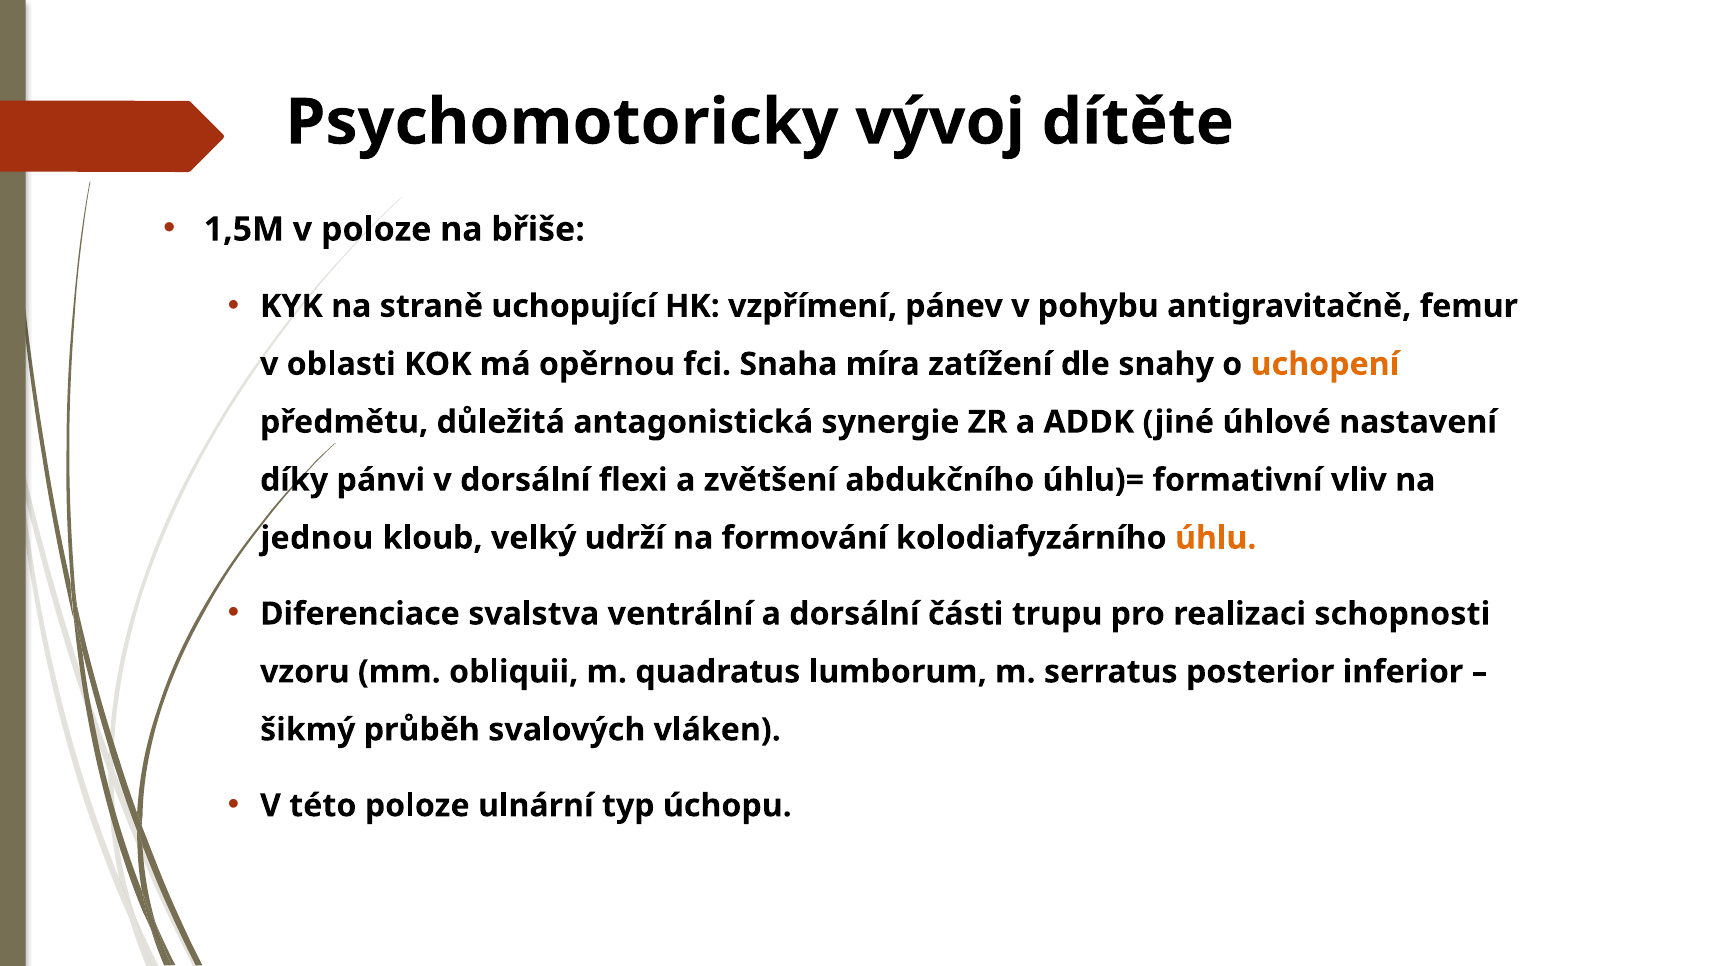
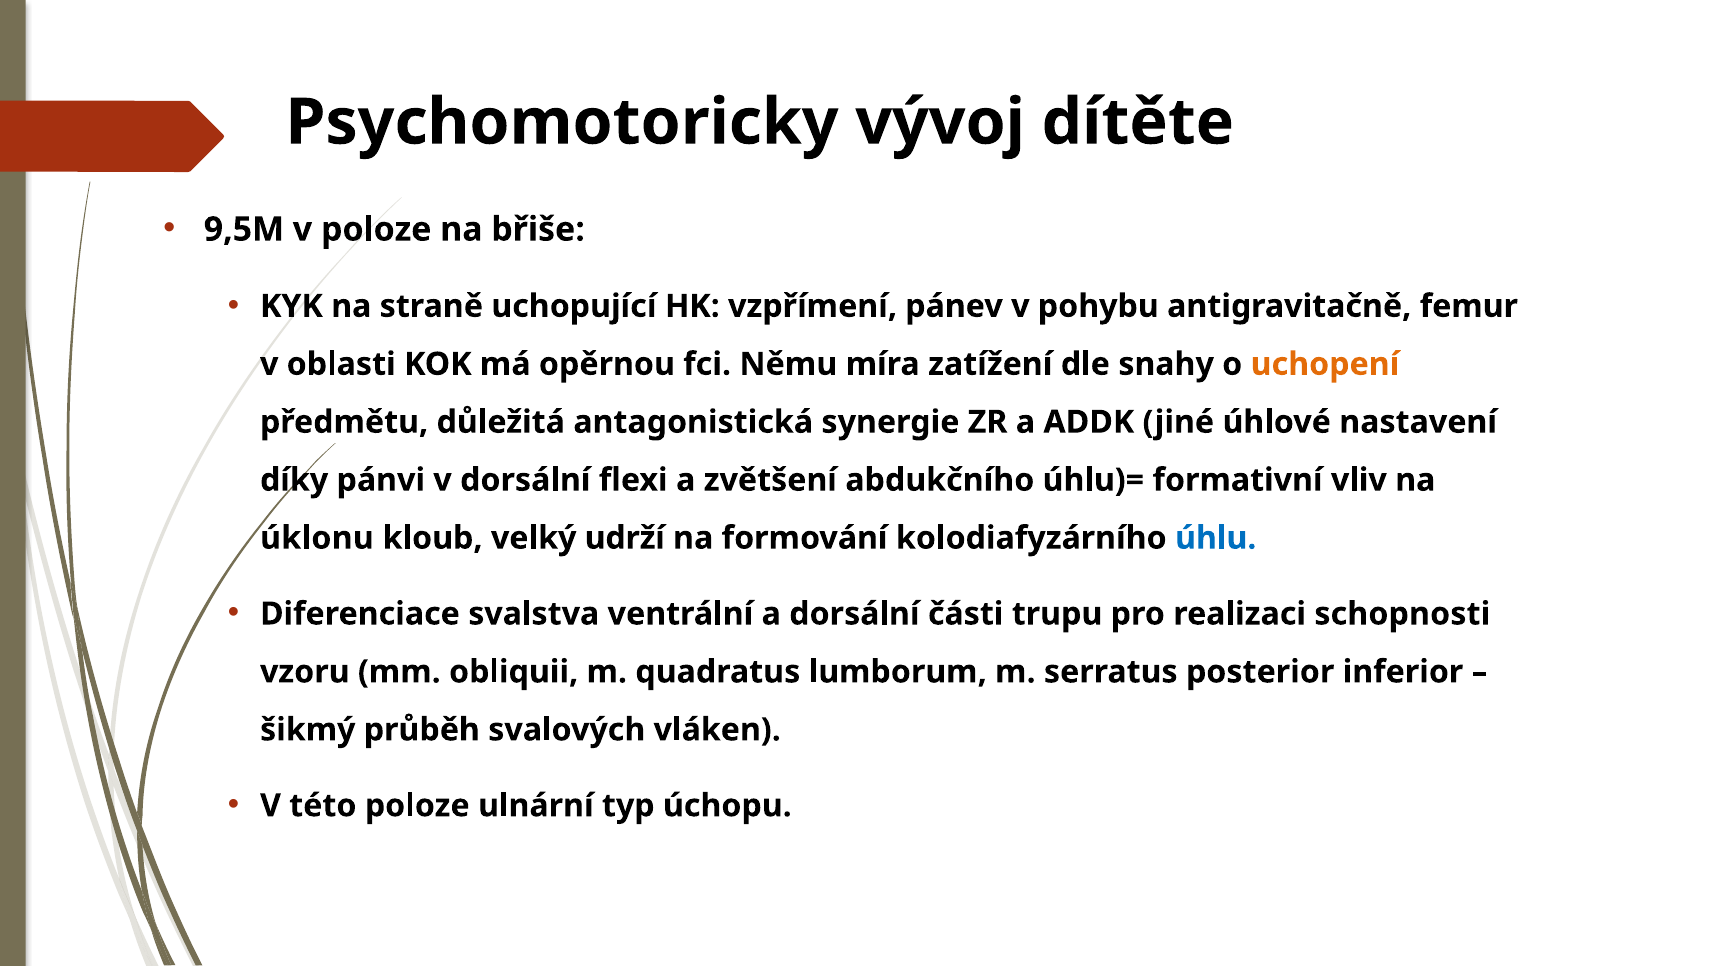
1,5M: 1,5M -> 9,5M (244, 229)
Snaha: Snaha -> Němu (788, 364)
jednou: jednou -> úklonu (317, 538)
úhlu colour: orange -> blue (1216, 538)
